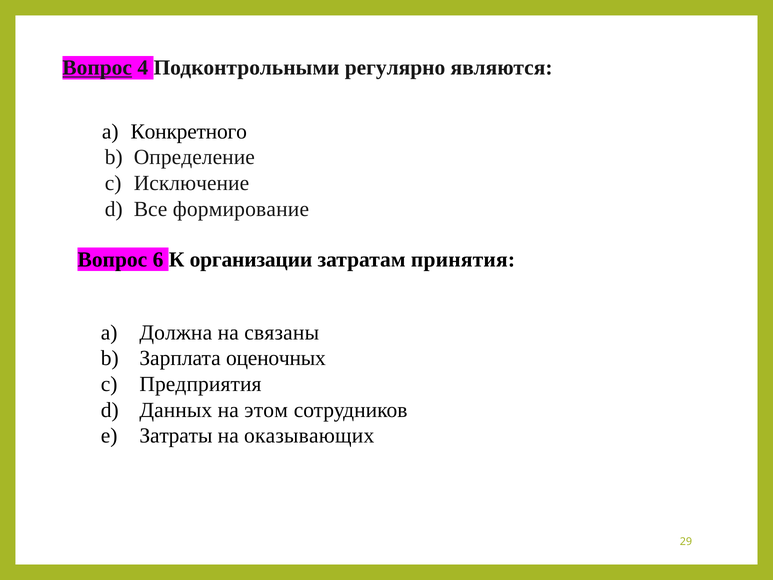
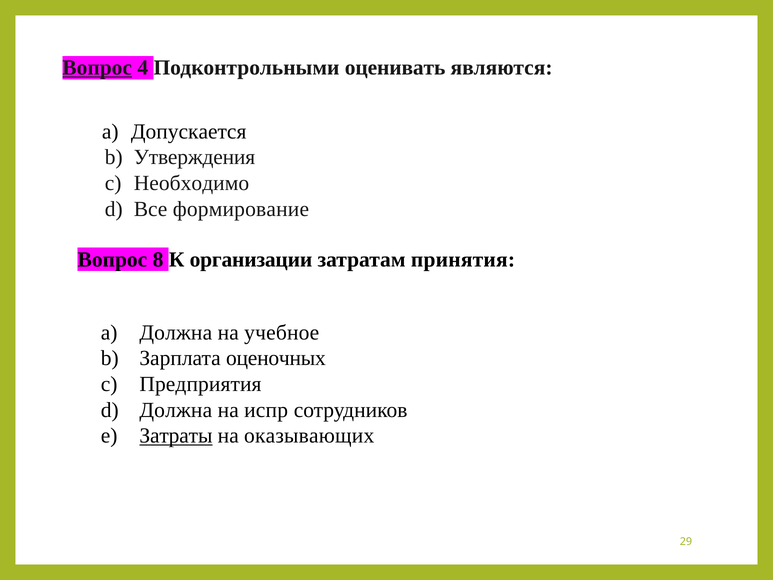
регулярно: регулярно -> оценивать (395, 68)
Конкретного: Конкретного -> Допускается (189, 132)
Определение: Определение -> Утверждения (194, 157)
Исключение: Исключение -> Необходимо (191, 183)
6: 6 -> 8 (158, 259)
связаны: связаны -> учебное (282, 332)
Данных: Данных -> Должна (176, 410)
этом: этом -> испр (266, 410)
Затраты underline: none -> present (176, 436)
